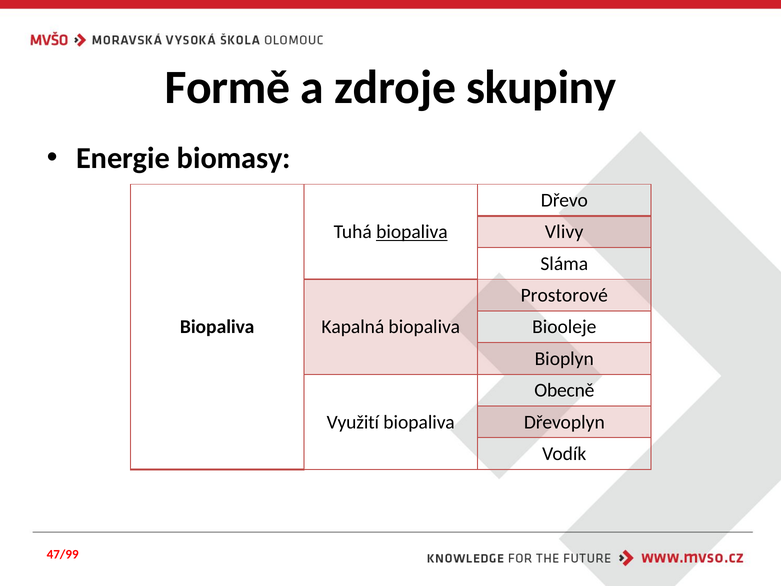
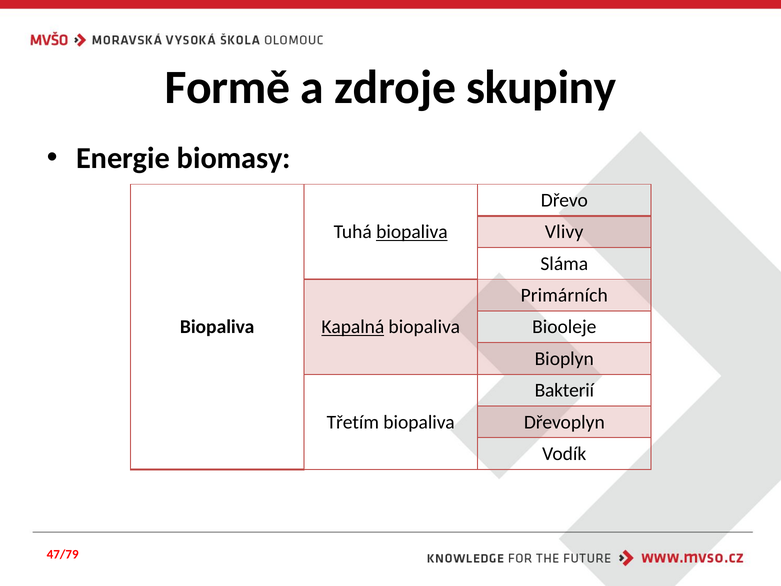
Prostorové: Prostorové -> Primárních (564, 295)
Kapalná underline: none -> present (353, 327)
Obecně: Obecně -> Bakterií (564, 390)
Využití: Využití -> Třetím (353, 422)
47/99: 47/99 -> 47/79 (63, 554)
